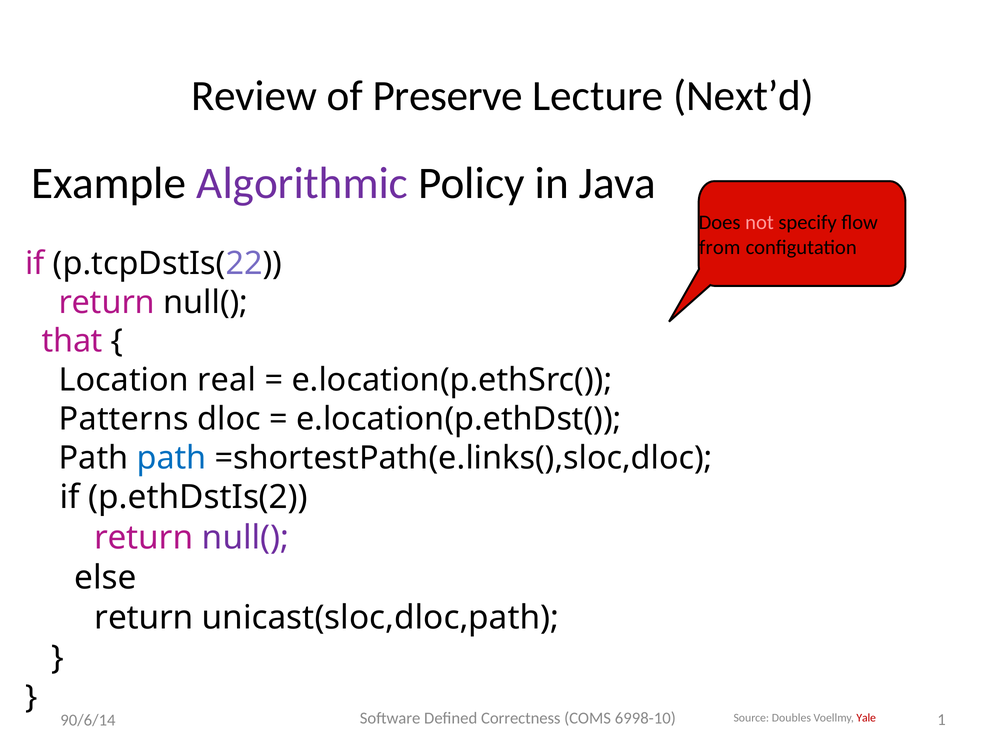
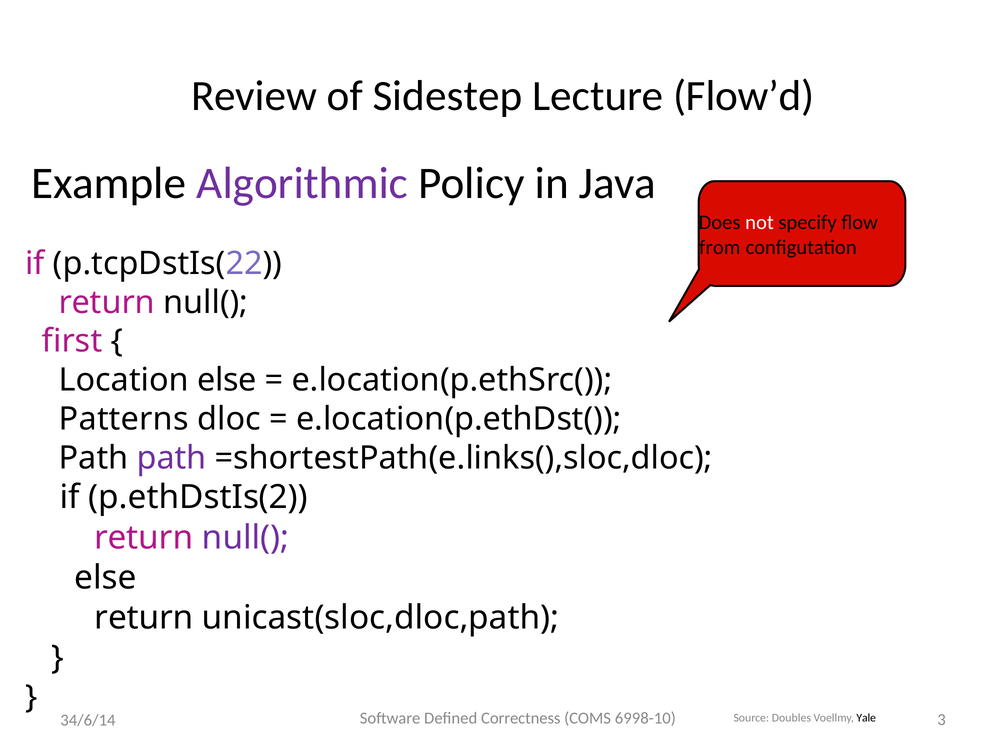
Preserve: Preserve -> Sidestep (447, 96)
Next’d: Next’d -> Flow’d (744, 96)
not colour: pink -> white (759, 223)
that: that -> first (72, 342)
Location real: real -> else (227, 380)
path colour: blue -> purple (172, 458)
Yale colour: red -> black (866, 718)
90/6/14: 90/6/14 -> 34/6/14 (88, 721)
1: 1 -> 3 (941, 720)
